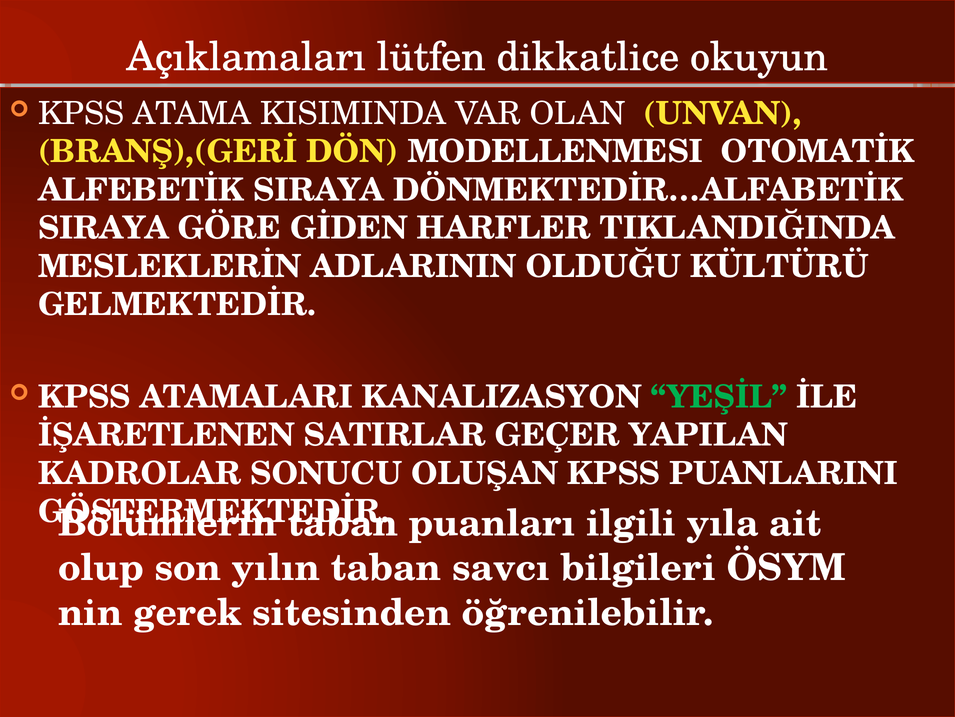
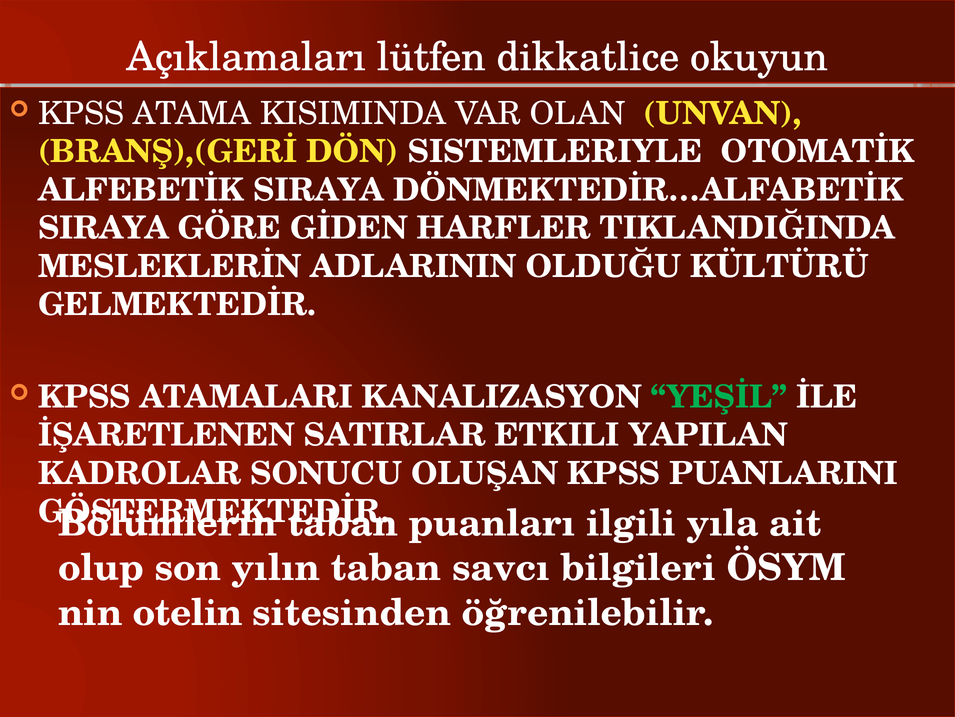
MODELLENMESI: MODELLENMESI -> SISTEMLERIYLE (555, 152)
GEÇER: GEÇER -> ETKILI (557, 435)
gerek: gerek -> otelin (188, 612)
